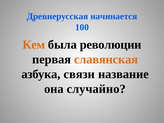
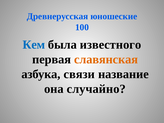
начинается: начинается -> юношеские (114, 16)
Кем colour: orange -> blue (34, 45)
революции: революции -> известного (111, 45)
